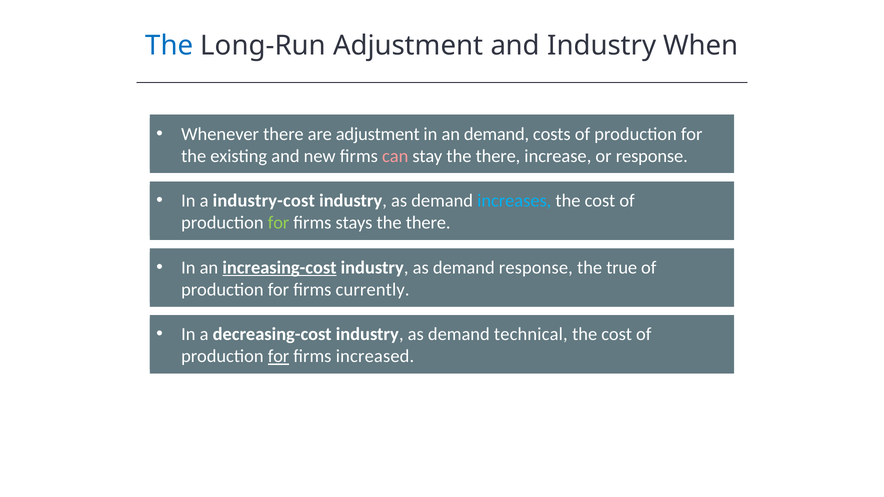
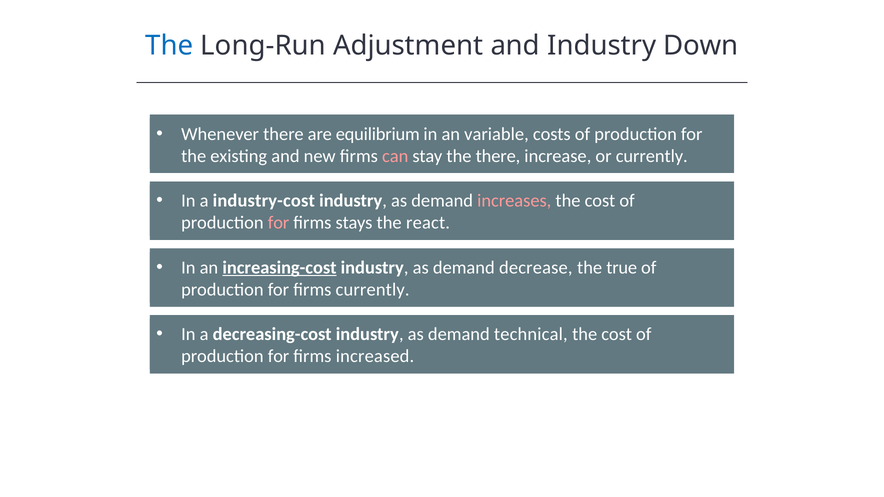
When: When -> Down (701, 45)
are adjustment: adjustment -> equilibrium (378, 134)
an demand: demand -> variable (496, 134)
or response: response -> currently (652, 156)
increases colour: light blue -> pink (514, 201)
for colour: light green -> pink (279, 223)
stays the there: there -> react (428, 223)
demand response: response -> decrease (536, 268)
for underline: present -> none (279, 357)
